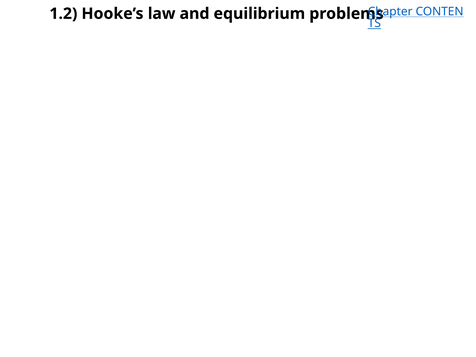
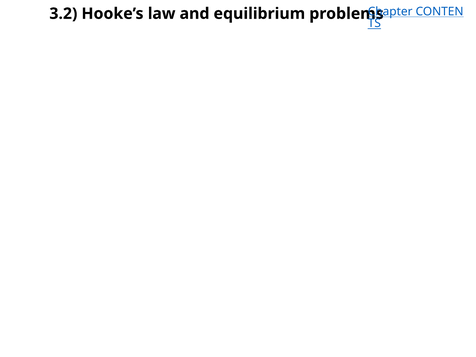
1.2: 1.2 -> 3.2 (63, 14)
